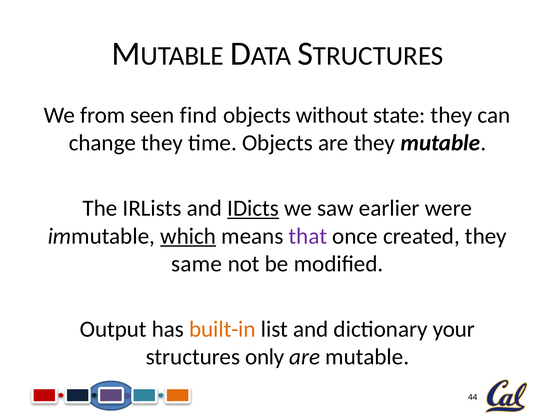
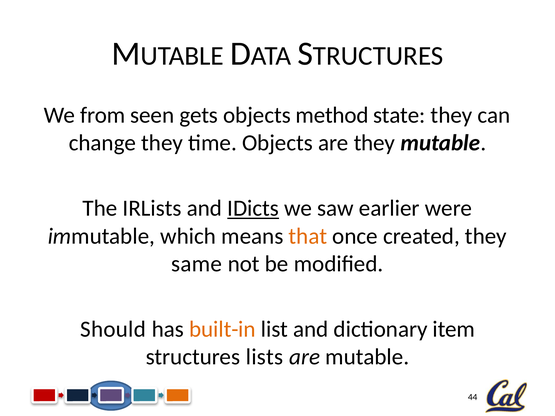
find: find -> gets (199, 115)
without: without -> method (332, 115)
which underline: present -> none (188, 236)
that colour: purple -> orange (308, 236)
Output: Output -> Should (113, 329)
your: your -> item (454, 329)
only: only -> lists (265, 357)
